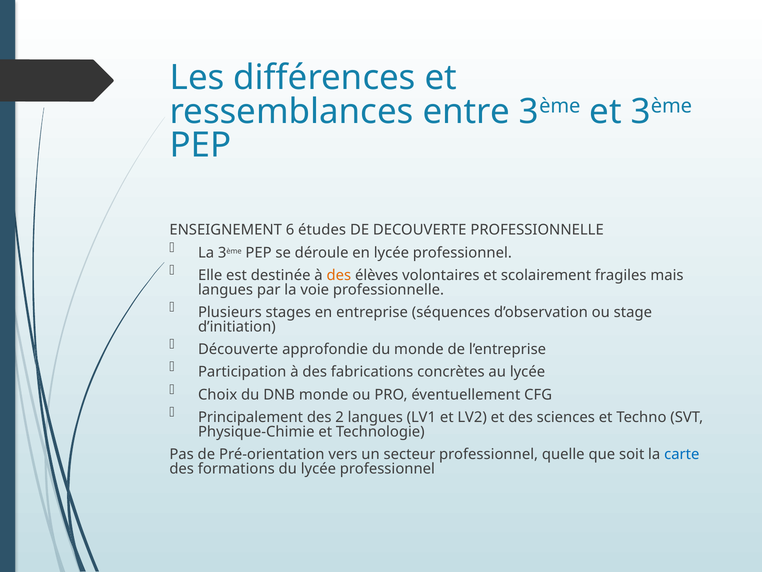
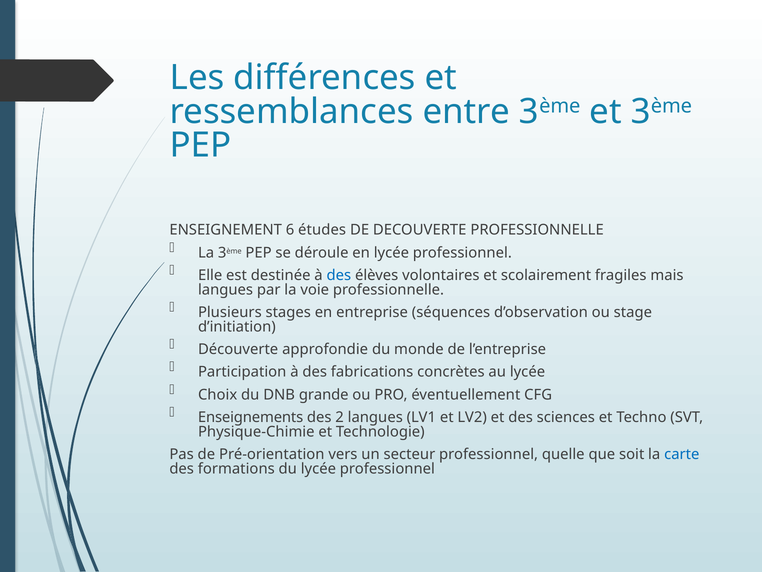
des colour: orange -> blue (339, 275)
DNB monde: monde -> grande (324, 394)
Principalement: Principalement -> Enseignements (251, 417)
